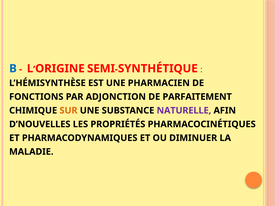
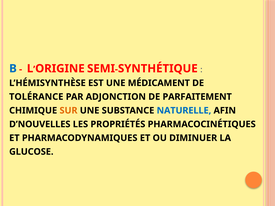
PHARMACIEN: PHARMACIEN -> MÉDICAMENT (159, 83)
FONCTIONS: FONCTIONS -> TOLÉRANCE (36, 97)
NATURELLE colour: purple -> blue (184, 111)
MALADIE: MALADIE -> GLUCOSE (31, 152)
